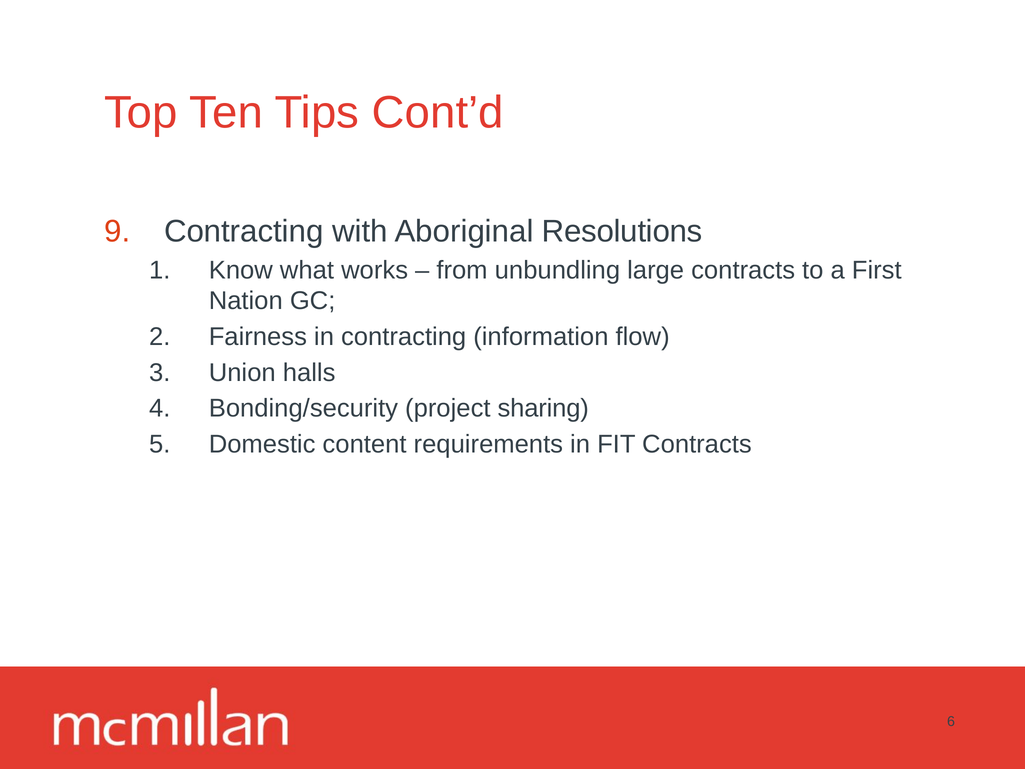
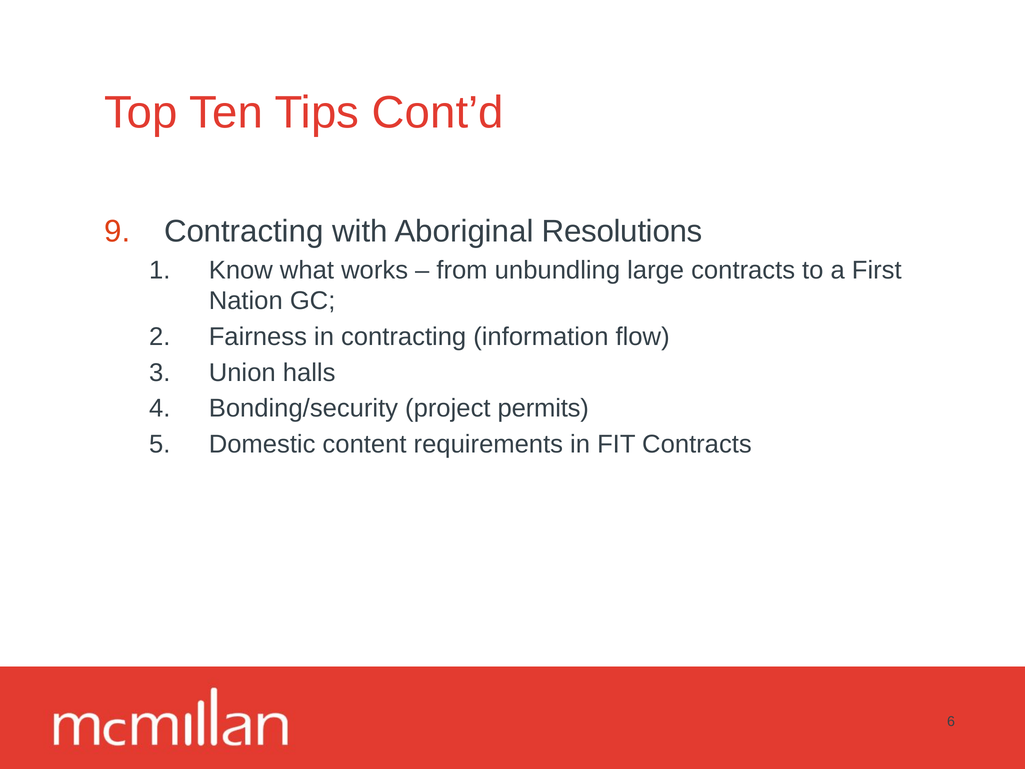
sharing: sharing -> permits (543, 408)
